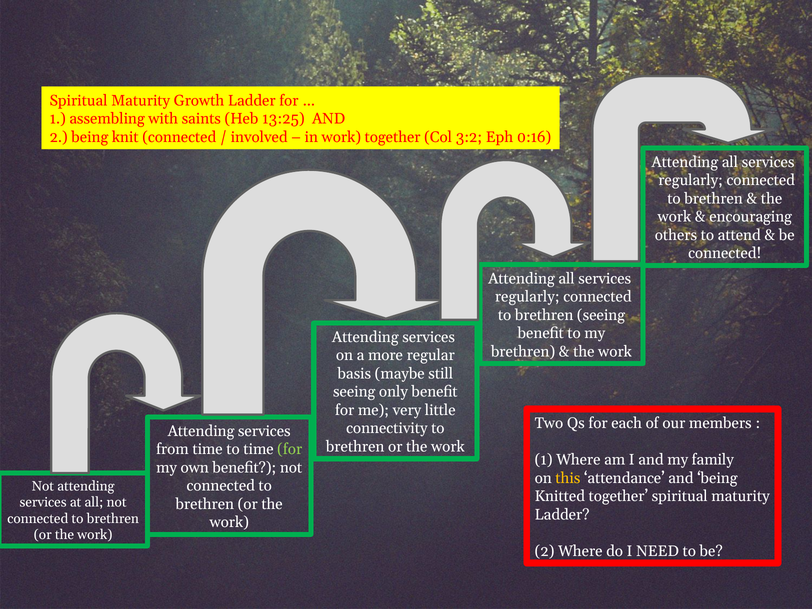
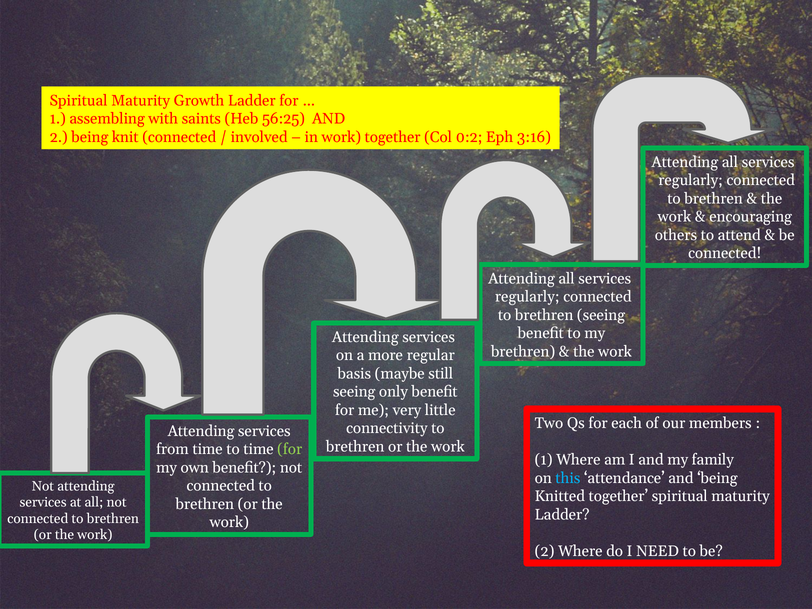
13:25: 13:25 -> 56:25 (284, 119)
3:2: 3:2 -> 0:2 (469, 137)
0:16: 0:16 -> 3:16 (534, 137)
this colour: yellow -> light blue (568, 478)
